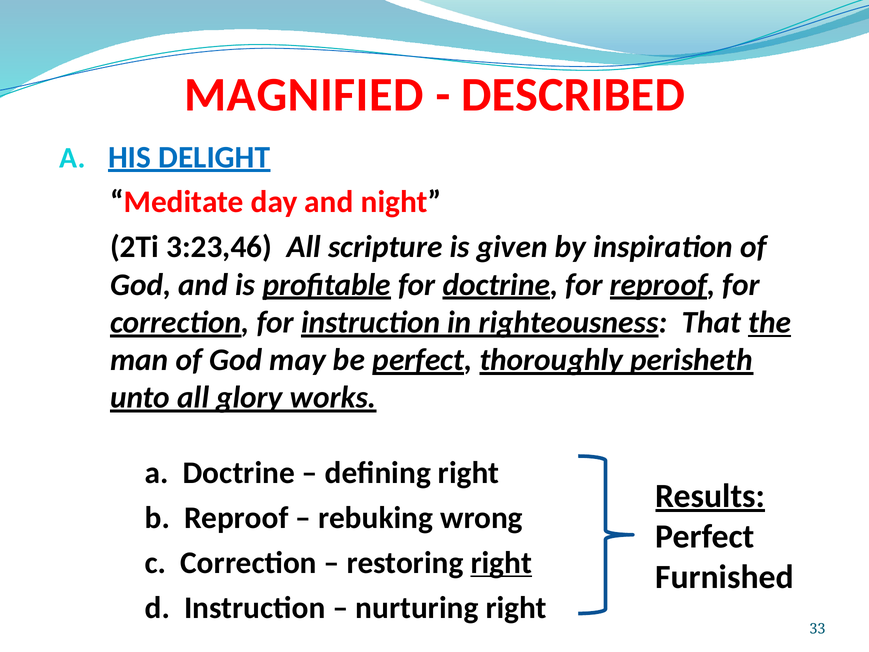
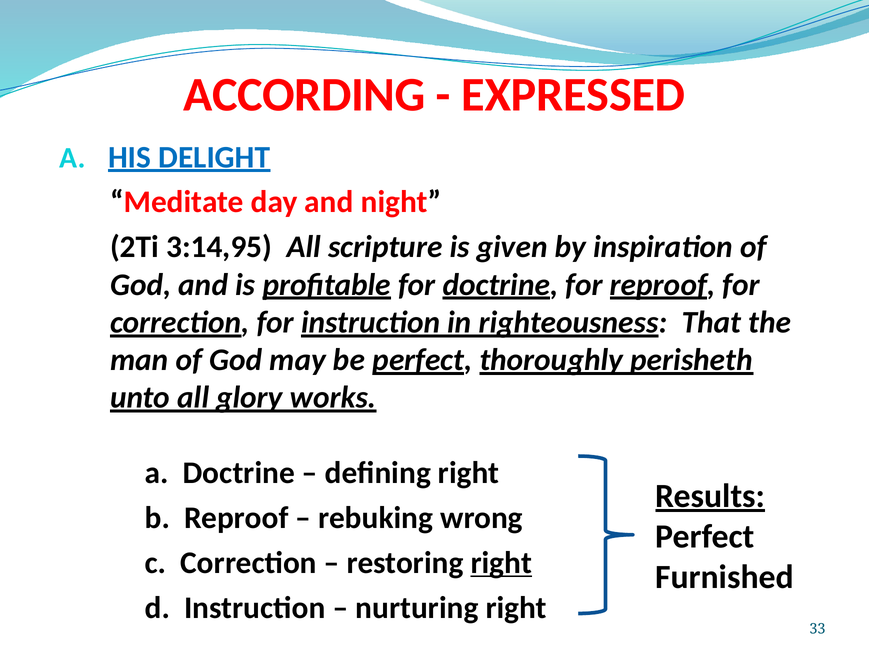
MAGNIFIED: MAGNIFIED -> ACCORDING (304, 95)
DESCRIBED: DESCRIBED -> EXPRESSED (573, 95)
3:23,46: 3:23,46 -> 3:14,95 (219, 247)
the underline: present -> none (770, 322)
